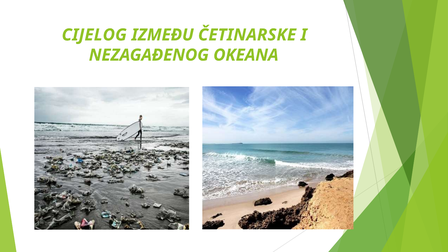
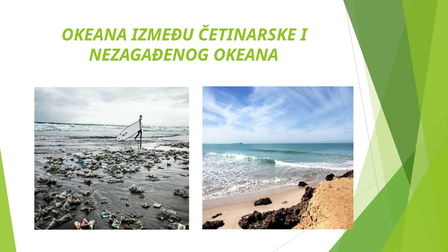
CIJELOG: CIJELOG -> OKEANA (94, 35)
